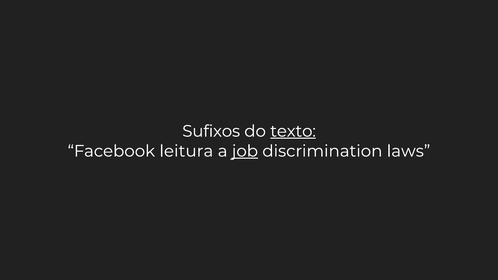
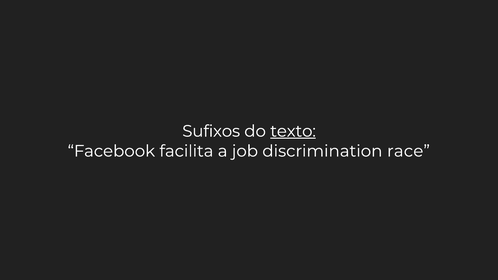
leitura: leitura -> facilita (186, 151)
job underline: present -> none (245, 151)
laws: laws -> race (408, 151)
